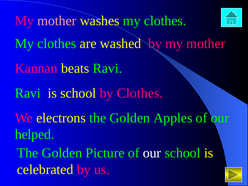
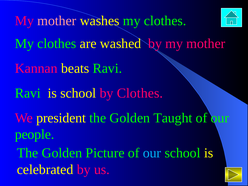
electrons: electrons -> president (61, 118)
Apples: Apples -> Taught (173, 118)
helped: helped -> people (35, 134)
our colour: white -> light blue (152, 153)
